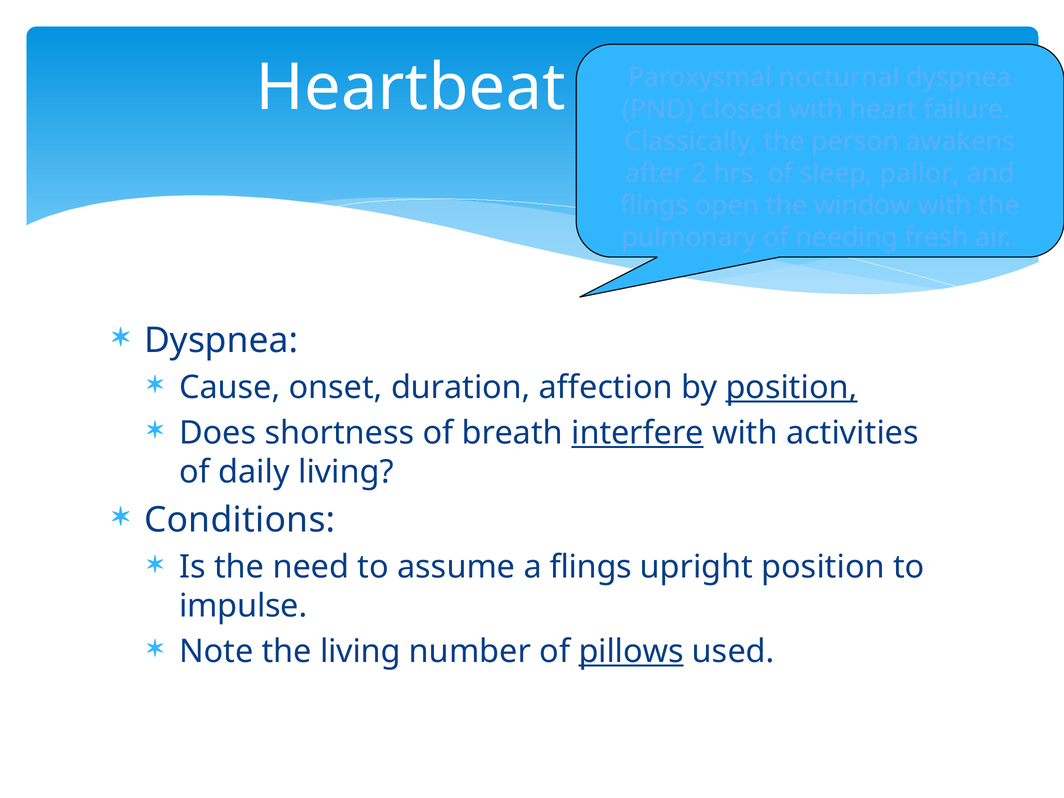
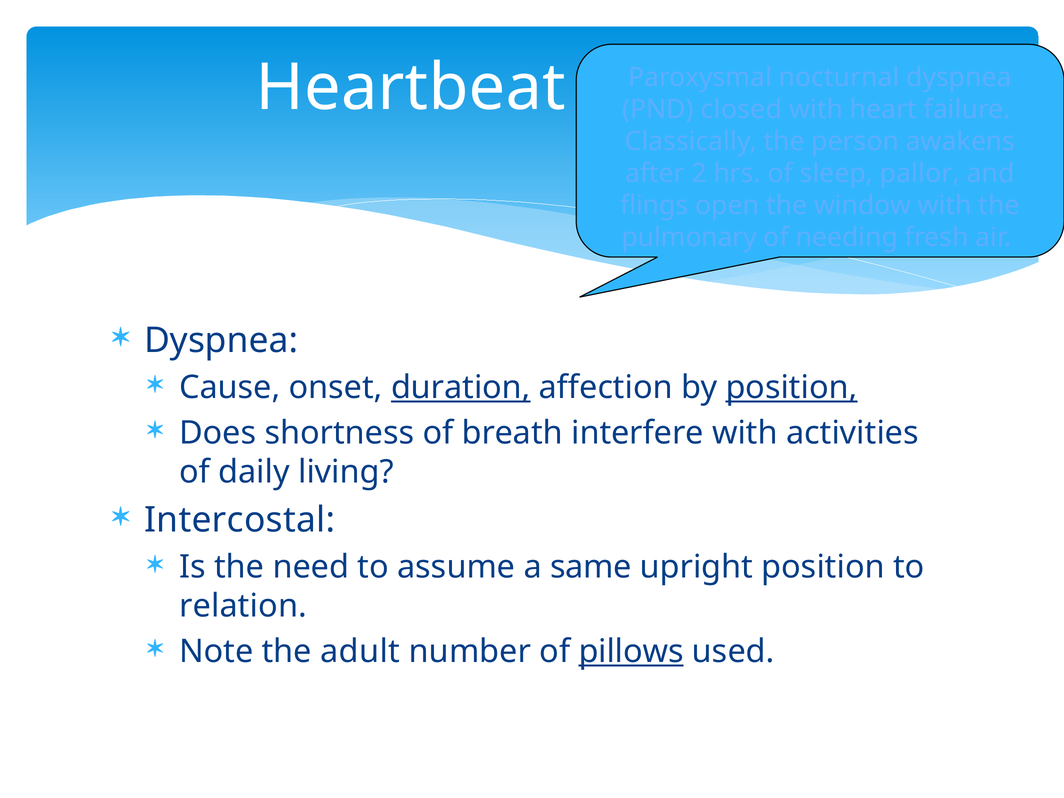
duration underline: none -> present (461, 387)
interfere underline: present -> none (638, 433)
Conditions: Conditions -> Intercostal (240, 520)
a flings: flings -> same (591, 567)
impulse: impulse -> relation (243, 606)
the living: living -> adult (360, 652)
